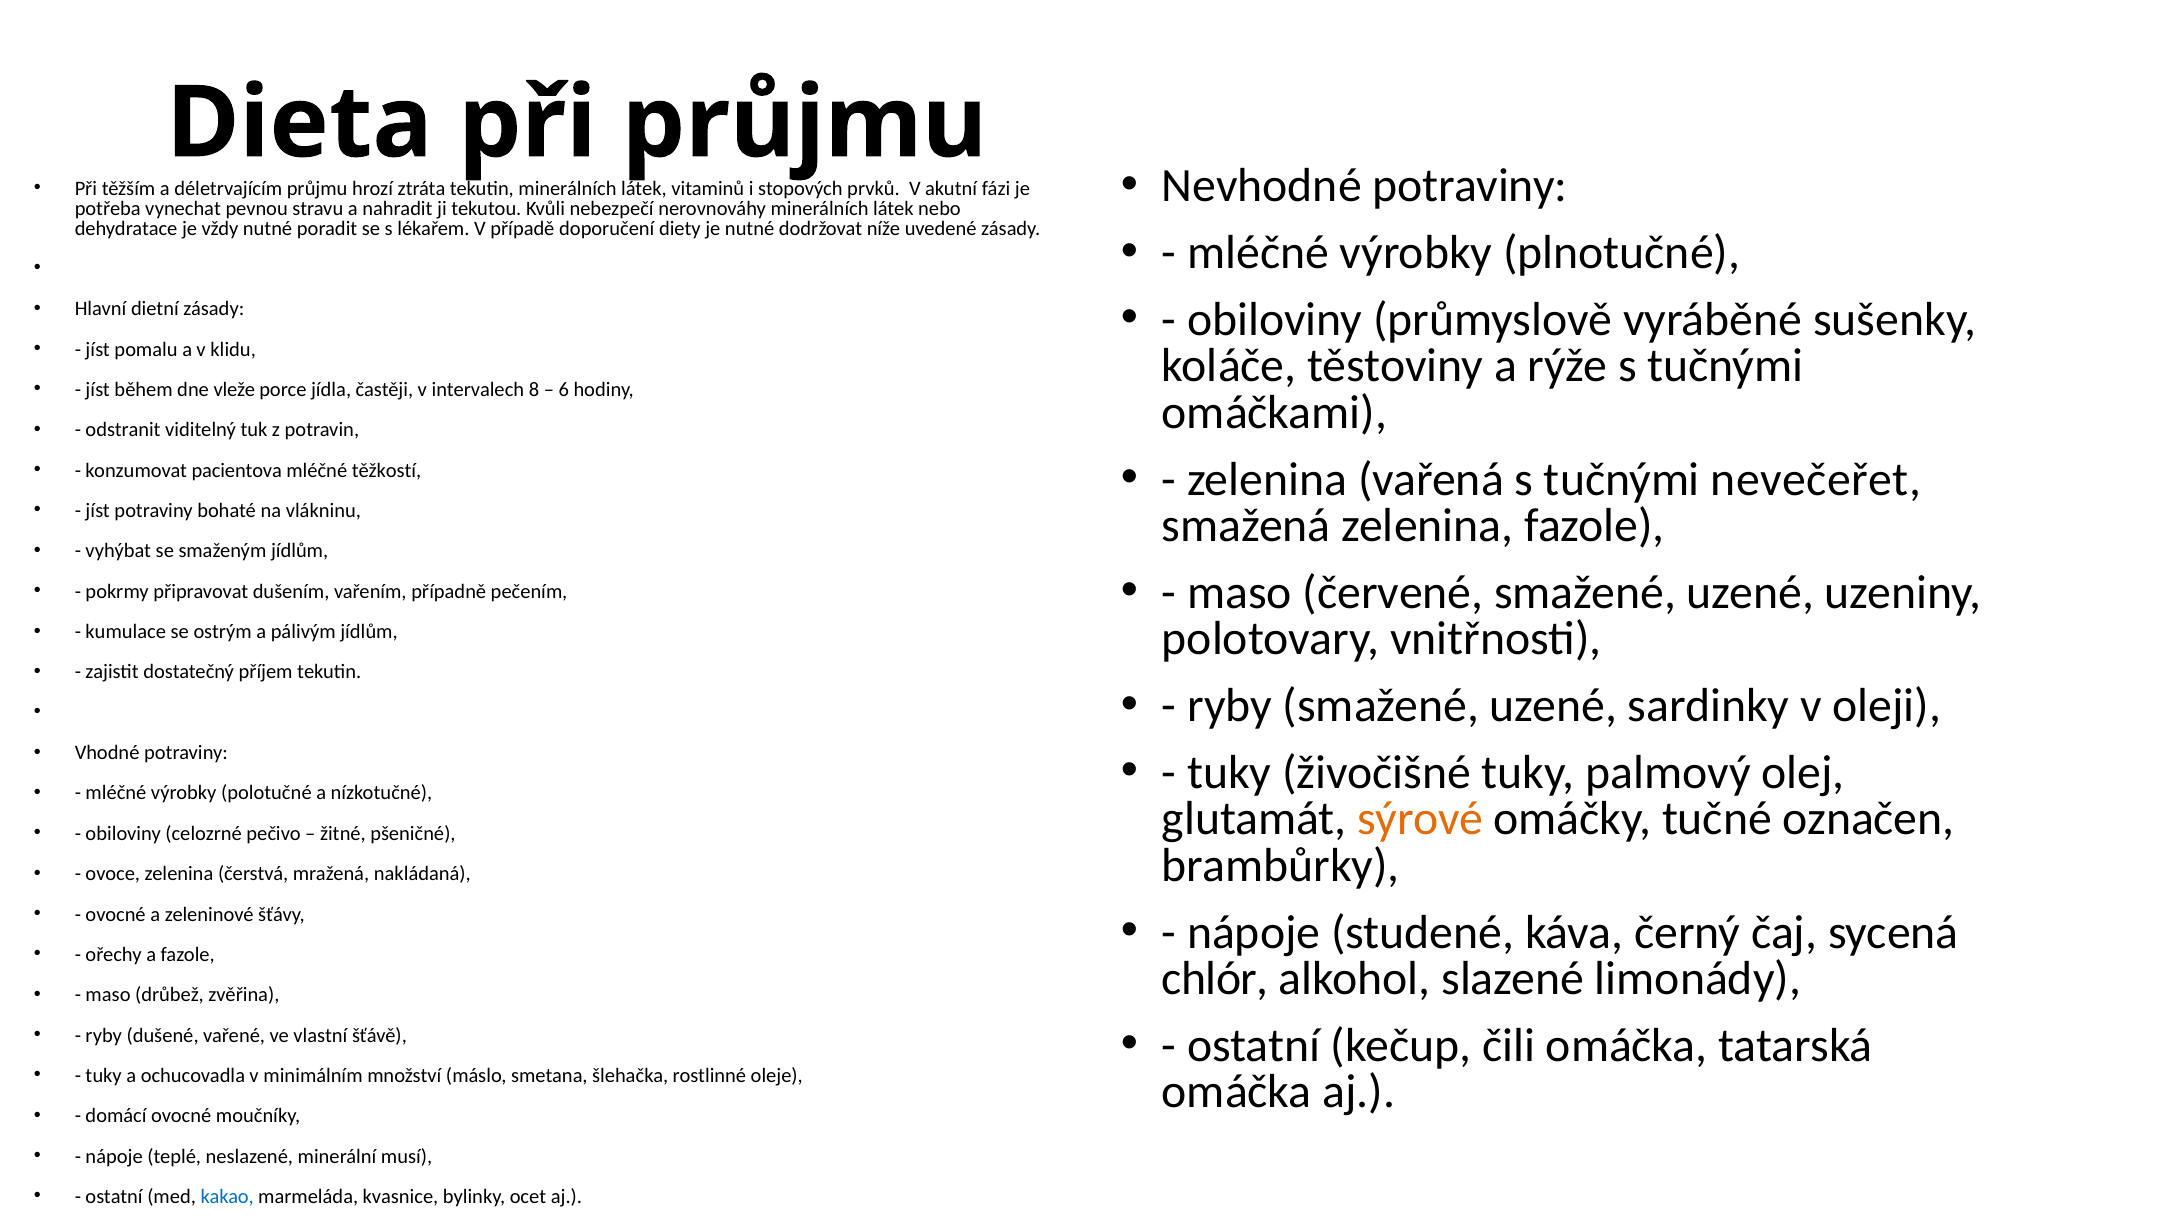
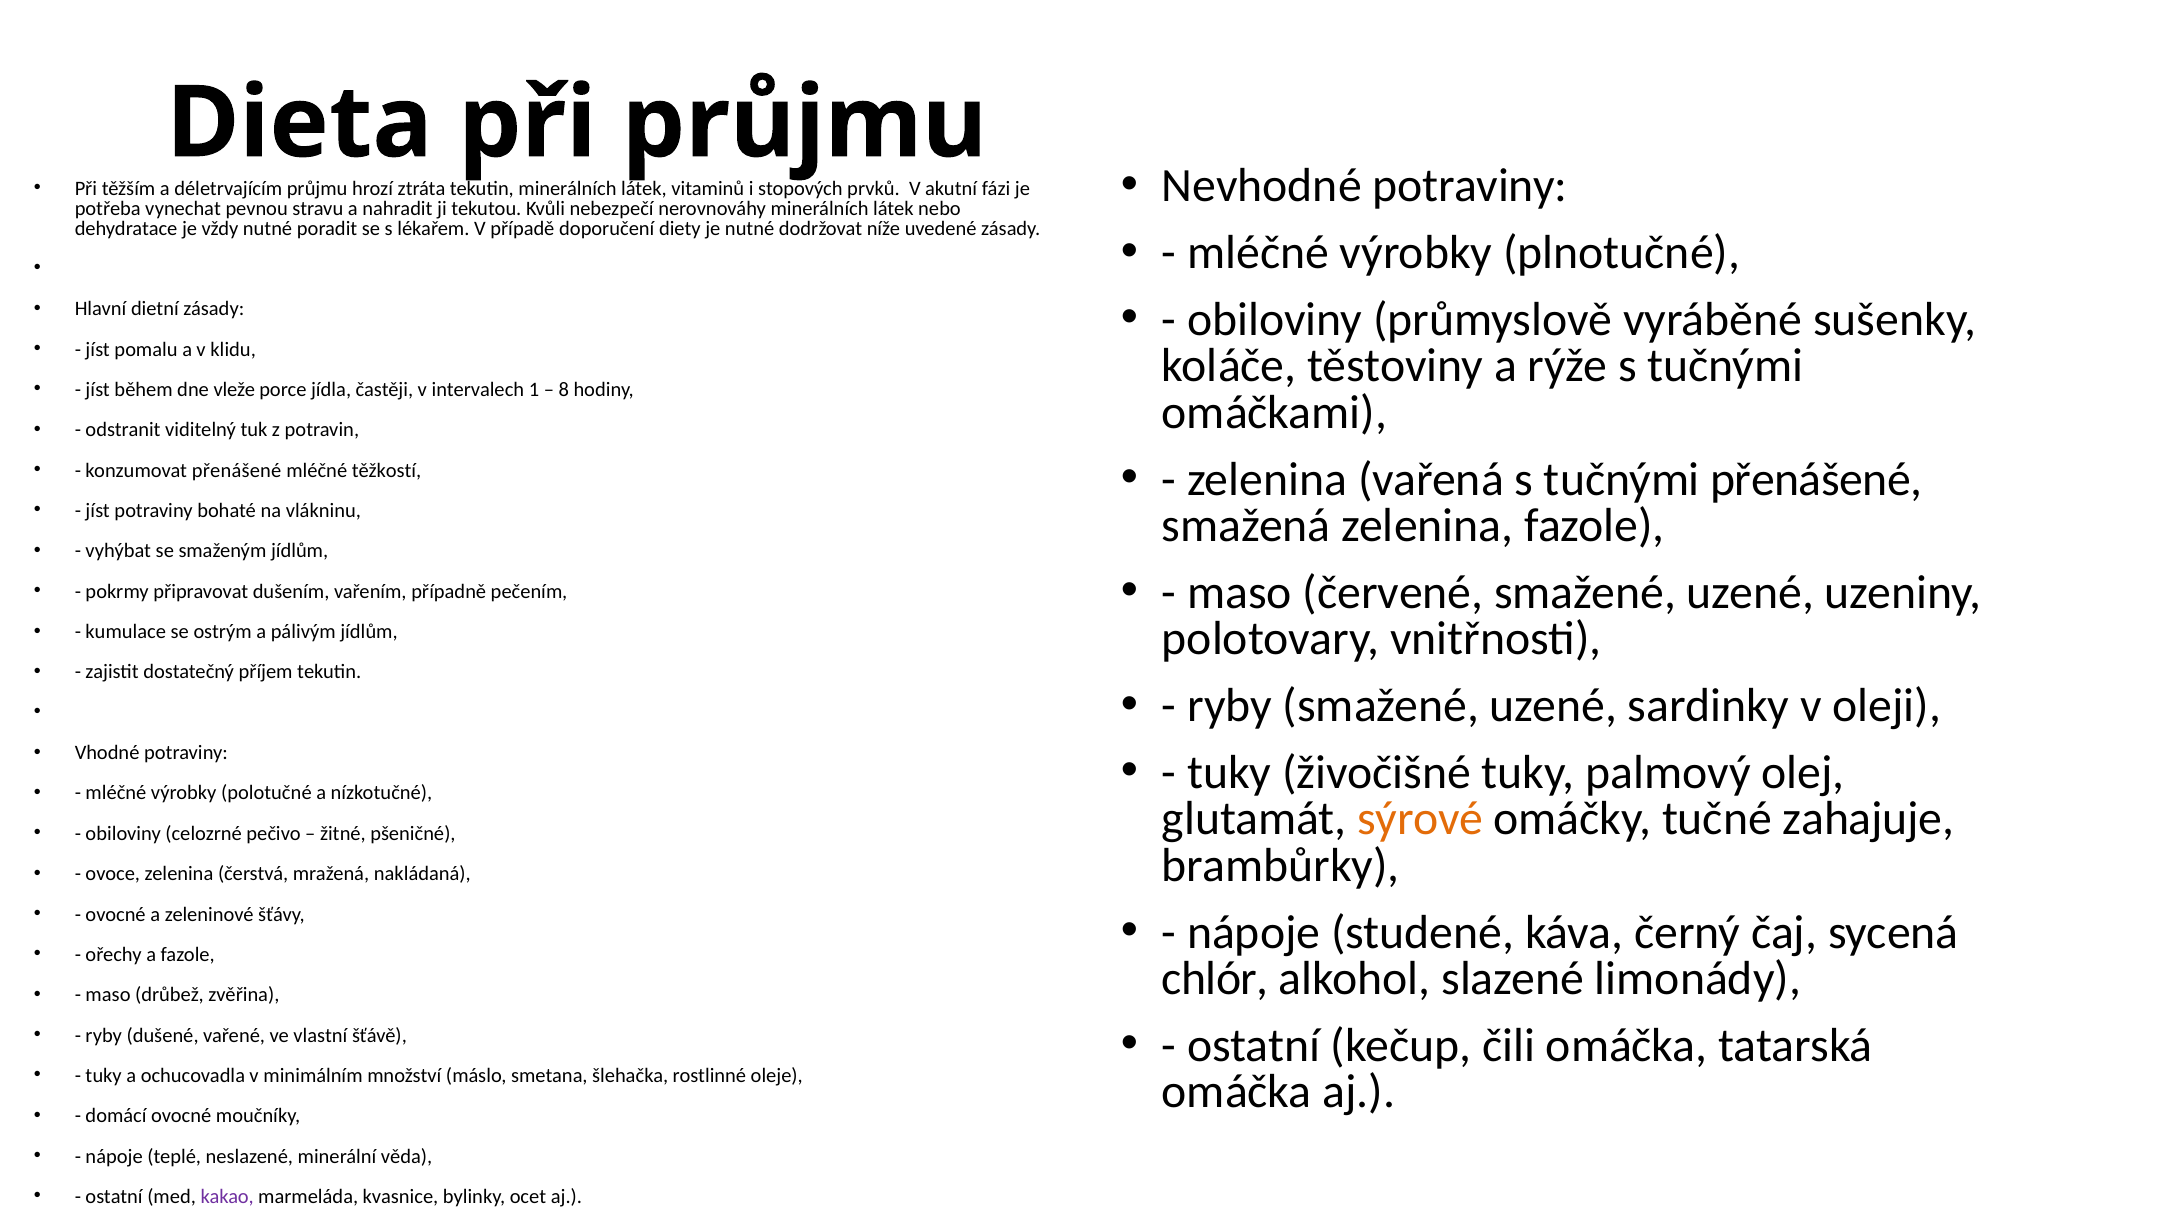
8: 8 -> 1 (534, 389)
6: 6 -> 8 (564, 389)
tučnými nevečeřet: nevečeřet -> přenášené (1816, 479)
konzumovat pacientova: pacientova -> přenášené (237, 470)
označen: označen -> zahajuje (1869, 819)
musí: musí -> věda (407, 1156)
kakao colour: blue -> purple (227, 1196)
